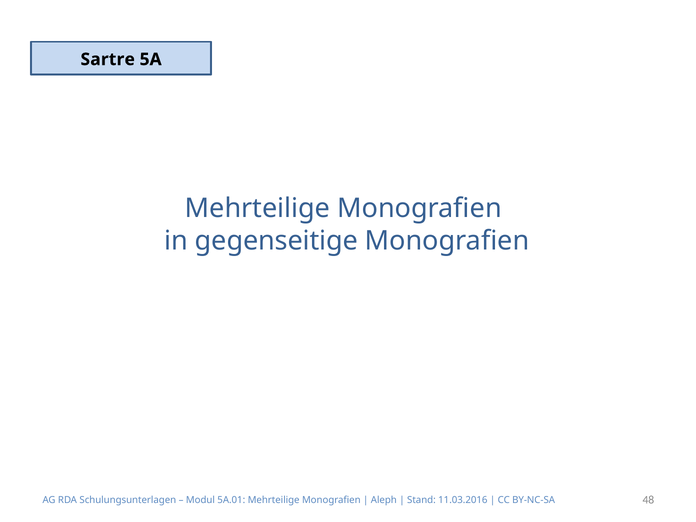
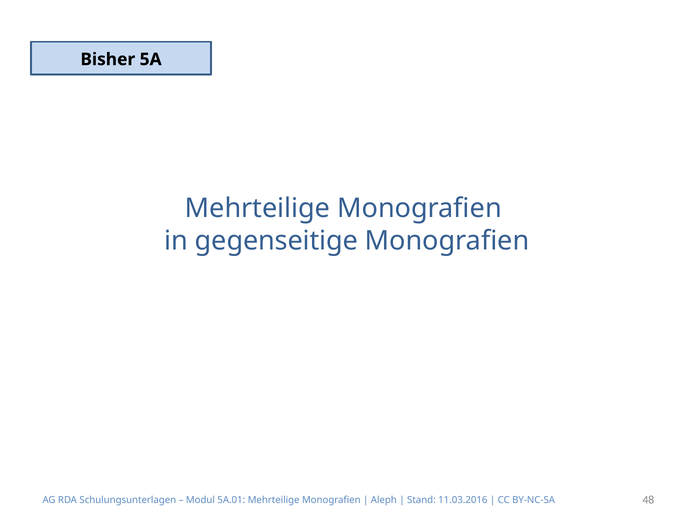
Sartre: Sartre -> Bisher (108, 59)
